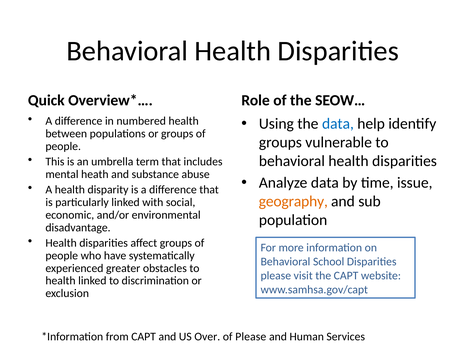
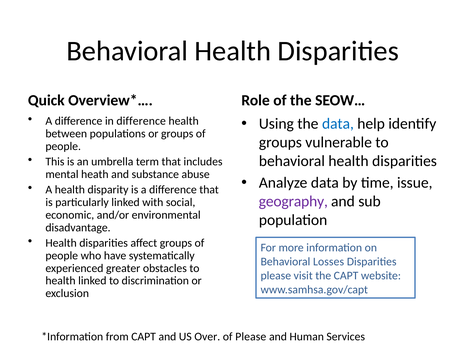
in numbered: numbered -> difference (141, 121)
geography colour: orange -> purple (293, 201)
School: School -> Losses (329, 261)
